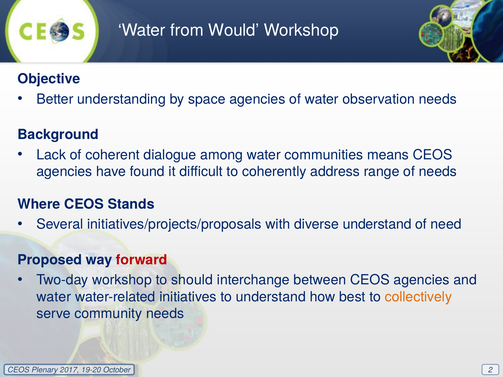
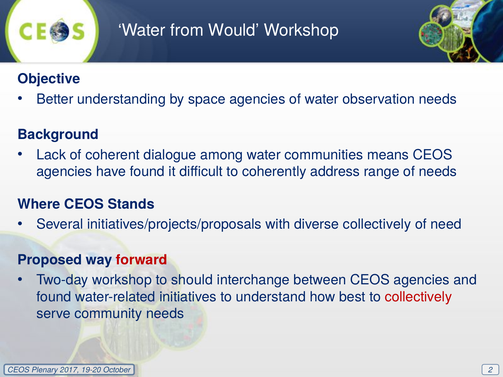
diverse understand: understand -> collectively (377, 224)
water: water -> found (54, 297)
collectively colour: orange -> red (418, 297)
